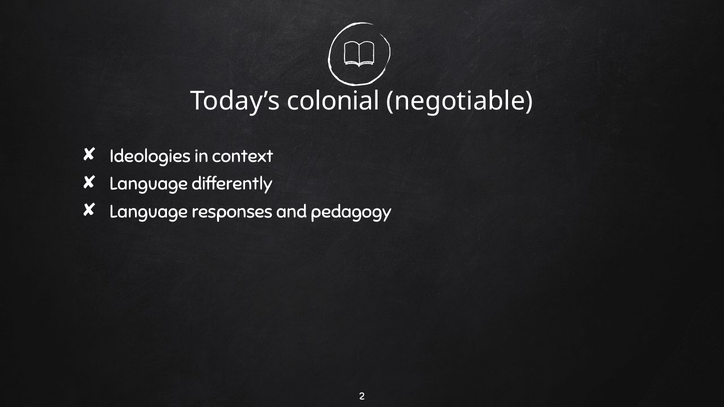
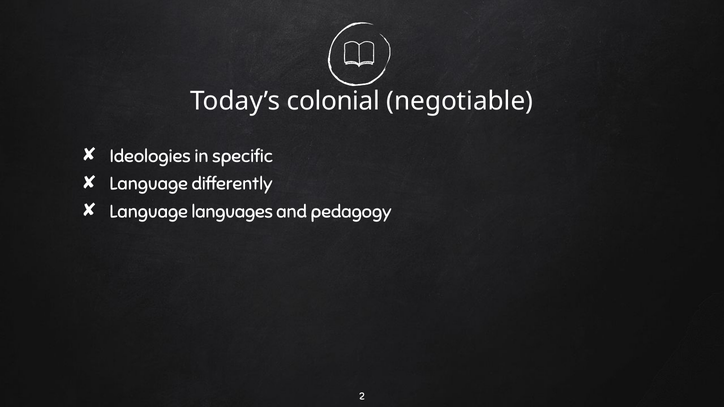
context: context -> specific (243, 156)
responses: responses -> languages (232, 212)
